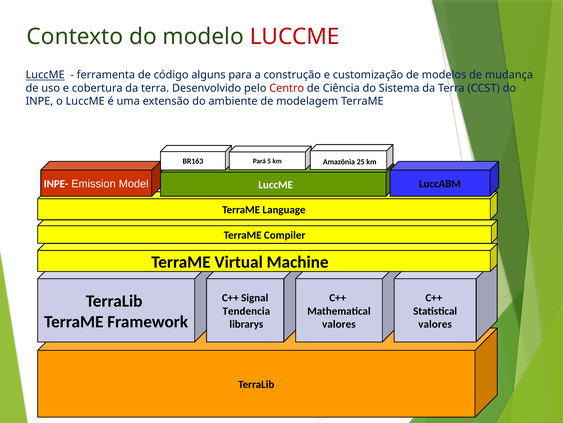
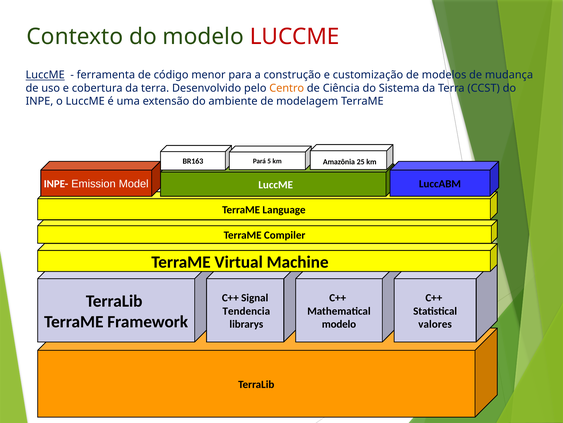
alguns: alguns -> menor (208, 75)
Centro colour: red -> orange (287, 88)
valores: valores -> modelo (339, 324)
